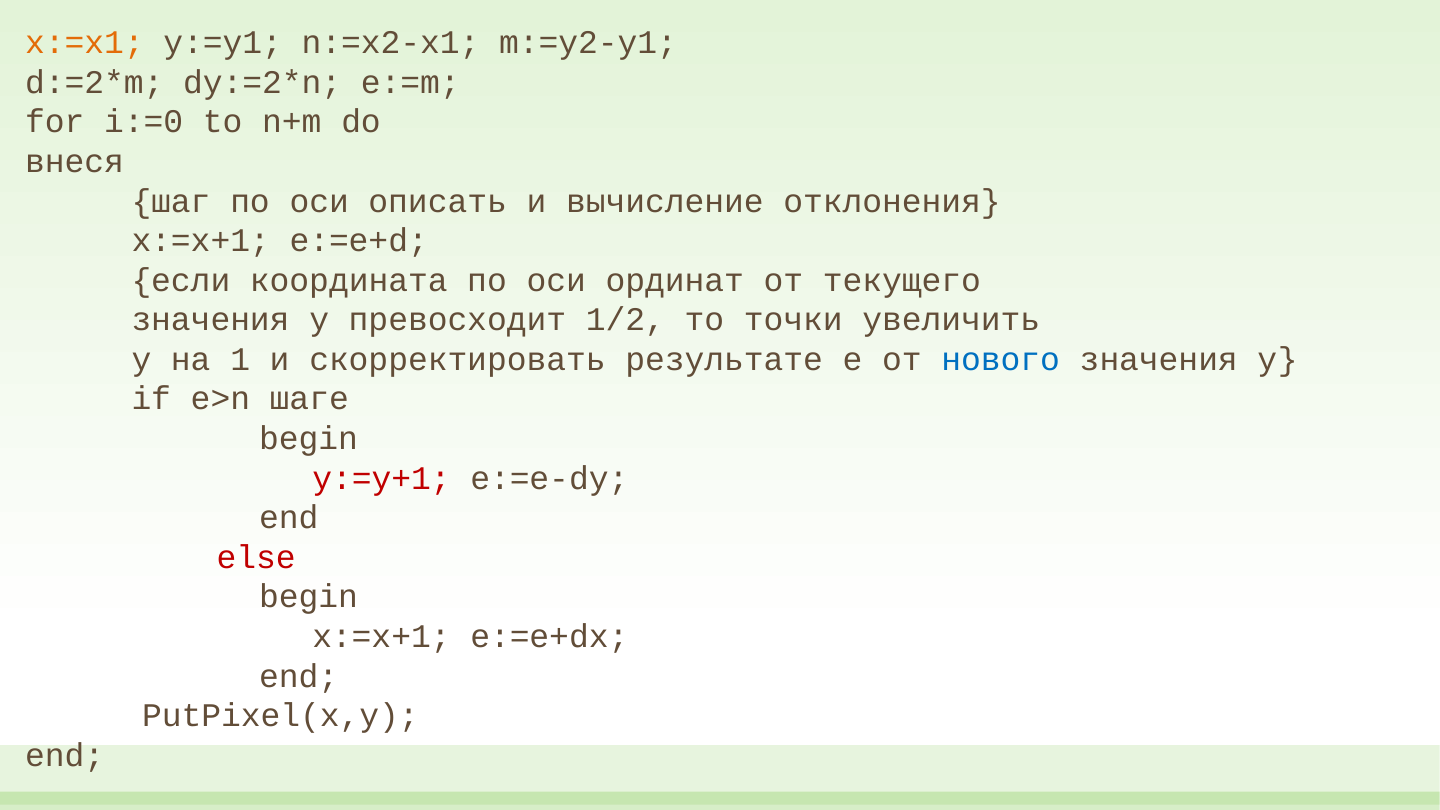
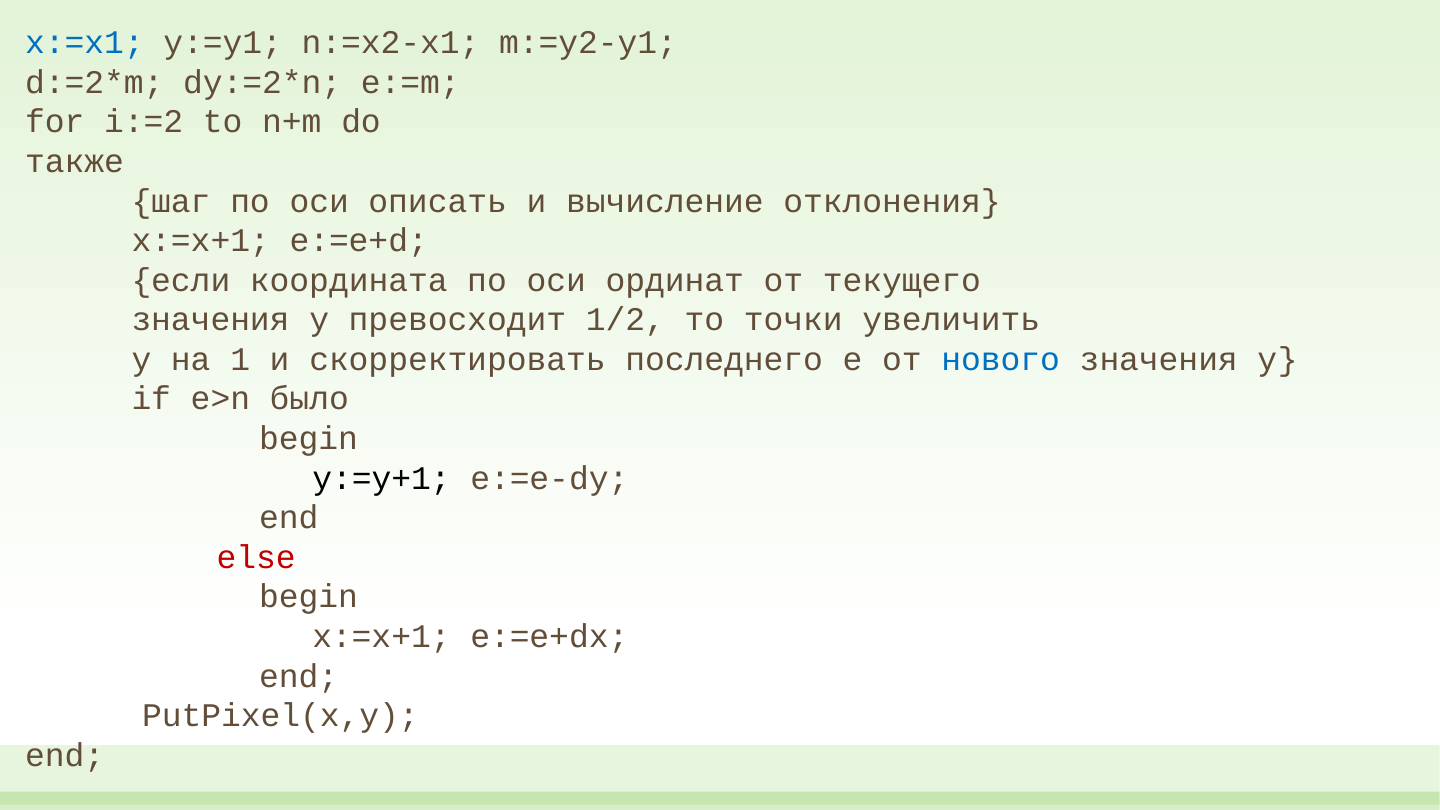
x:=x1 colour: orange -> blue (85, 43)
i:=0: i:=0 -> i:=2 (144, 122)
внеся: внеся -> также (75, 162)
результате: результате -> последнего (724, 359)
шаге: шаге -> было (309, 399)
y:=y+1 colour: red -> black (381, 478)
